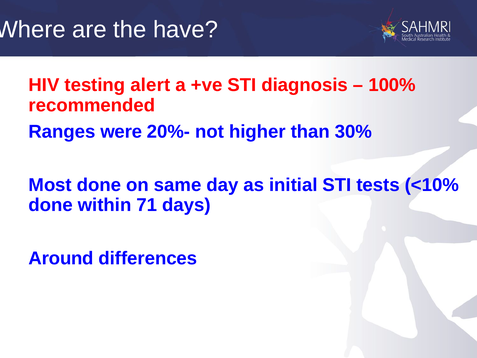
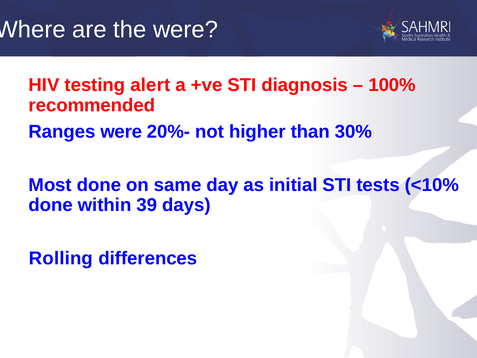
the have: have -> were (186, 30)
71: 71 -> 39 (147, 205)
Around: Around -> Rolling (61, 258)
